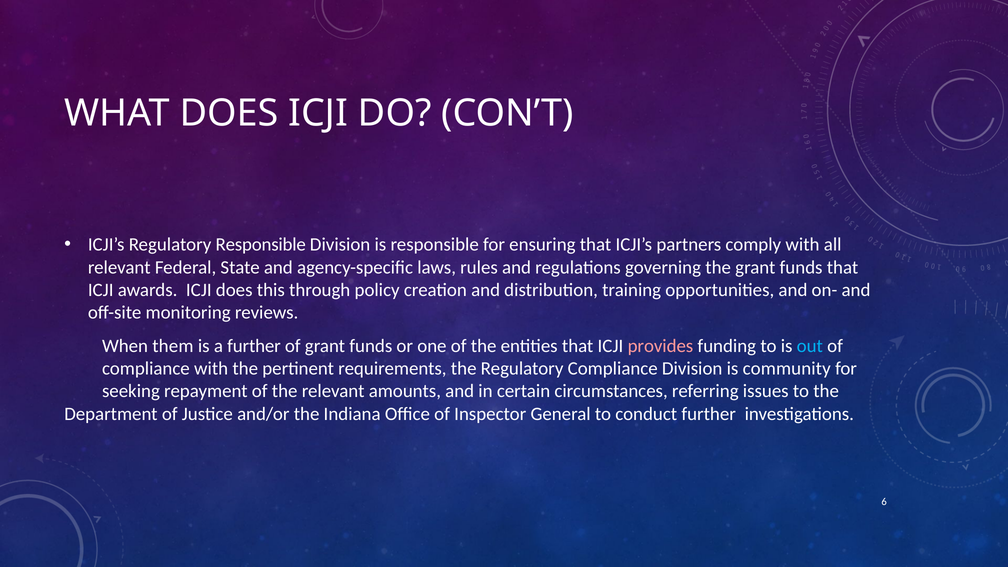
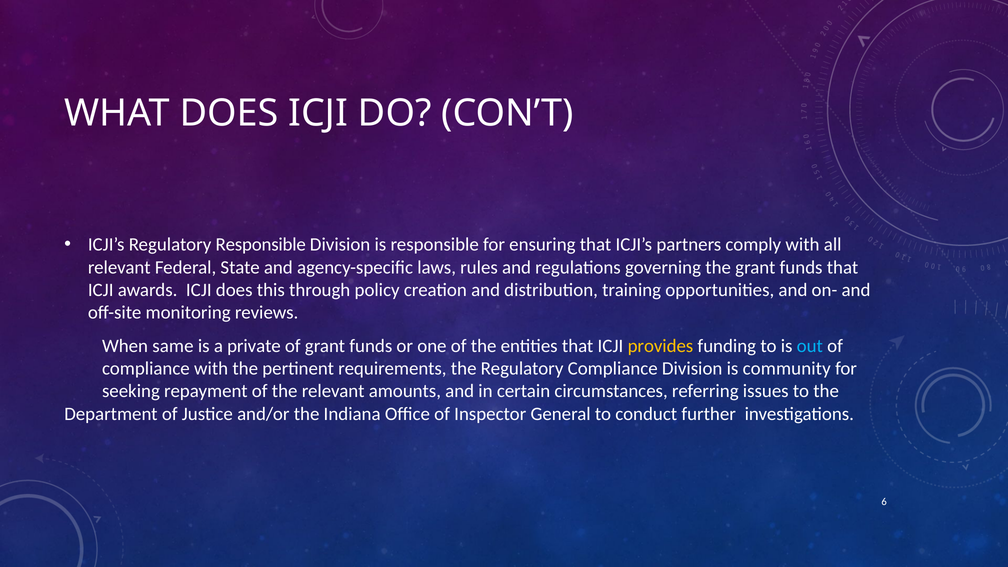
them: them -> same (173, 346)
a further: further -> private (254, 346)
provides colour: pink -> yellow (660, 346)
